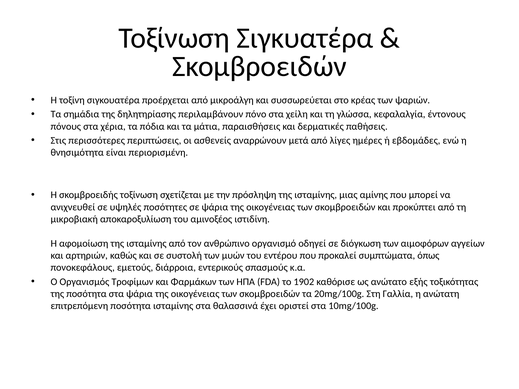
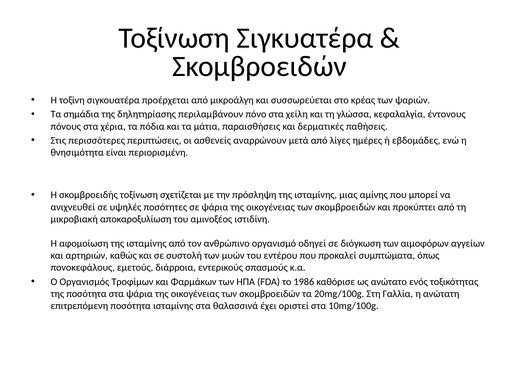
1902: 1902 -> 1986 (304, 282)
εξής: εξής -> ενός (418, 282)
